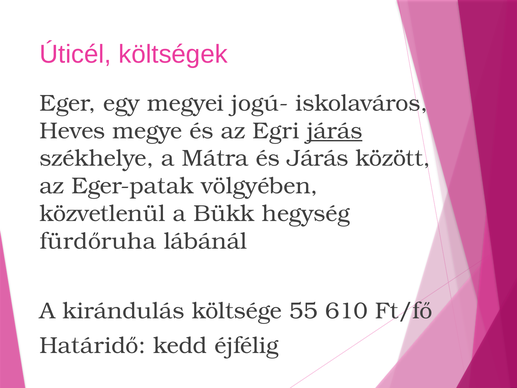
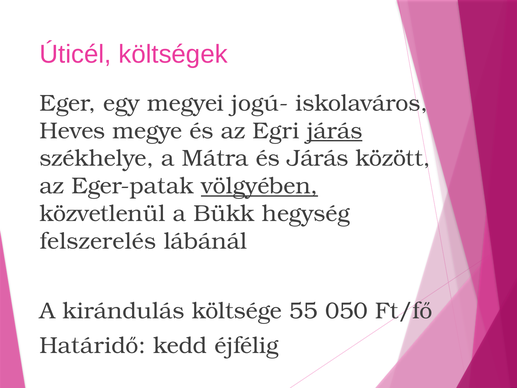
völgyében underline: none -> present (259, 186)
fürdőruha: fürdőruha -> felszerelés (98, 241)
610: 610 -> 050 (346, 311)
